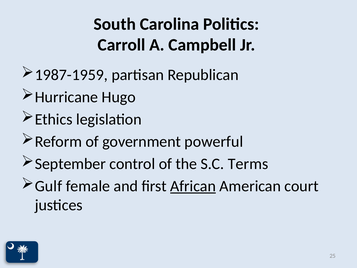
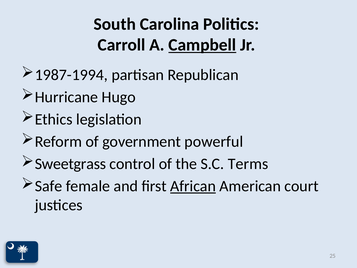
Campbell underline: none -> present (202, 45)
1987-1959: 1987-1959 -> 1987-1994 (71, 75)
September: September -> Sweetgrass (70, 164)
Gulf: Gulf -> Safe (49, 186)
